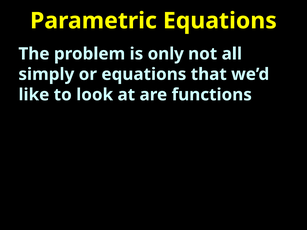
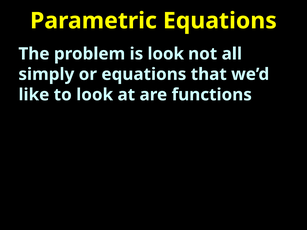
is only: only -> look (166, 54)
